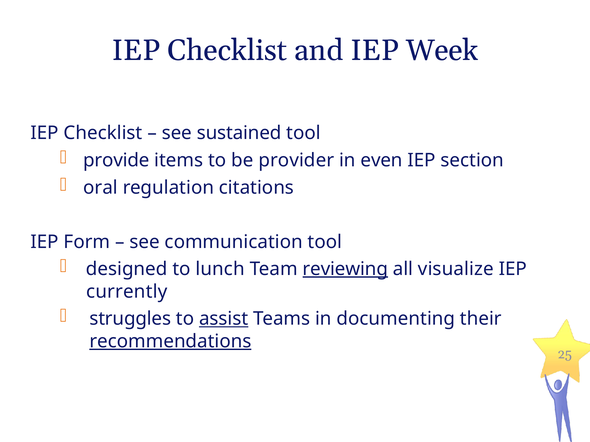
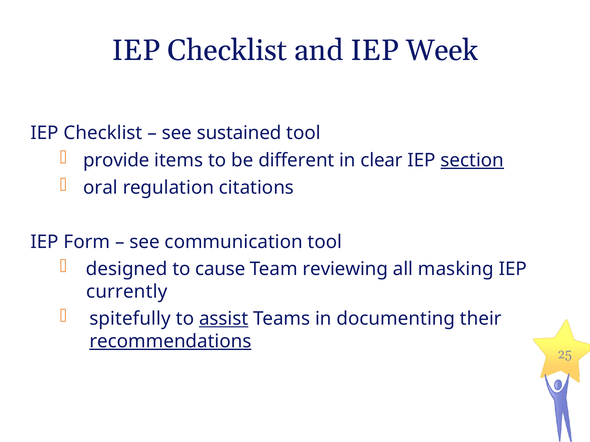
provider: provider -> different (296, 160)
even: even -> clear (382, 160)
section underline: none -> present (472, 160)
lunch: lunch -> cause (220, 269)
reviewing underline: present -> none (345, 269)
visualize: visualize -> masking (456, 269)
struggles: struggles -> spitefully (130, 319)
